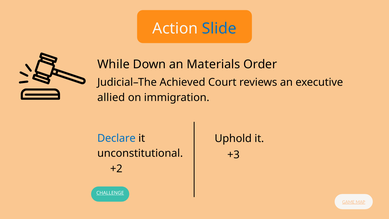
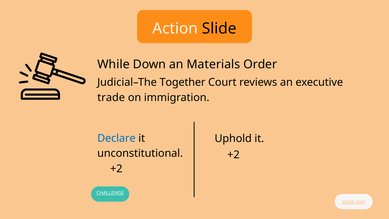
Slide colour: blue -> black (219, 29)
Achieved: Achieved -> Together (183, 82)
allied: allied -> trade (111, 97)
+3: +3 -> +2 (233, 155)
